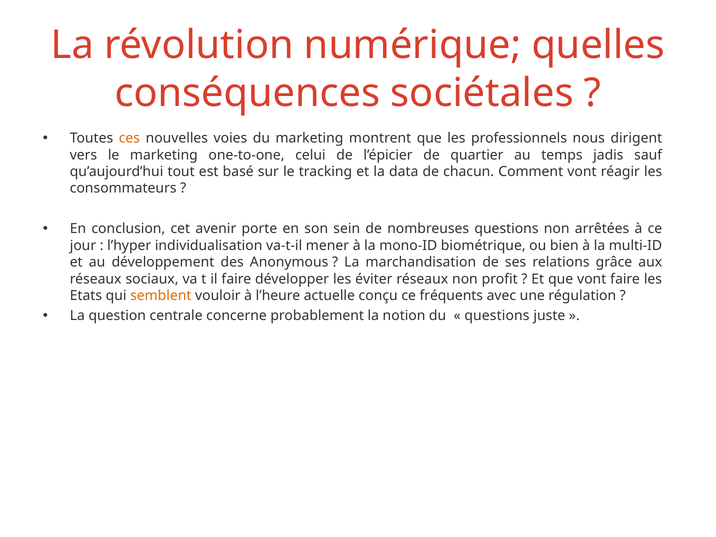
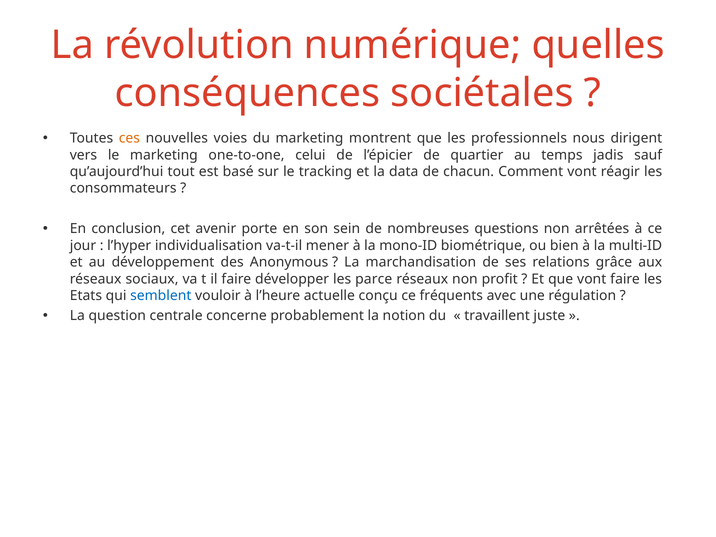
éviter: éviter -> parce (374, 279)
semblent colour: orange -> blue (161, 296)
questions: questions -> travaillent (497, 316)
